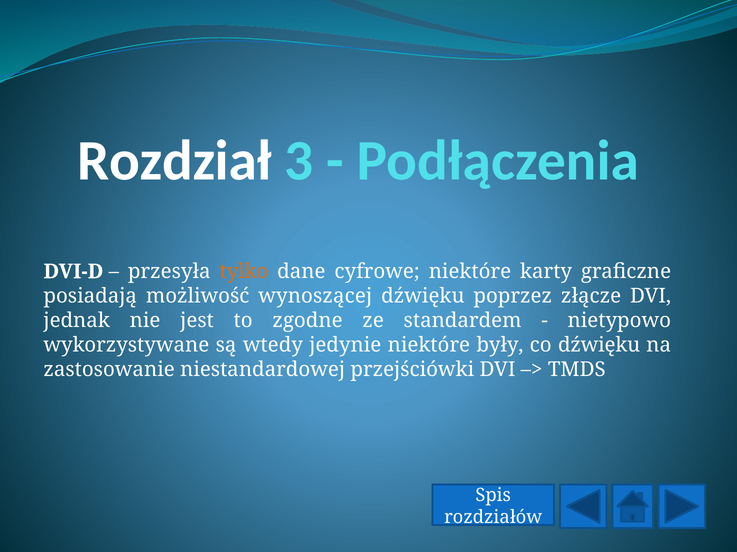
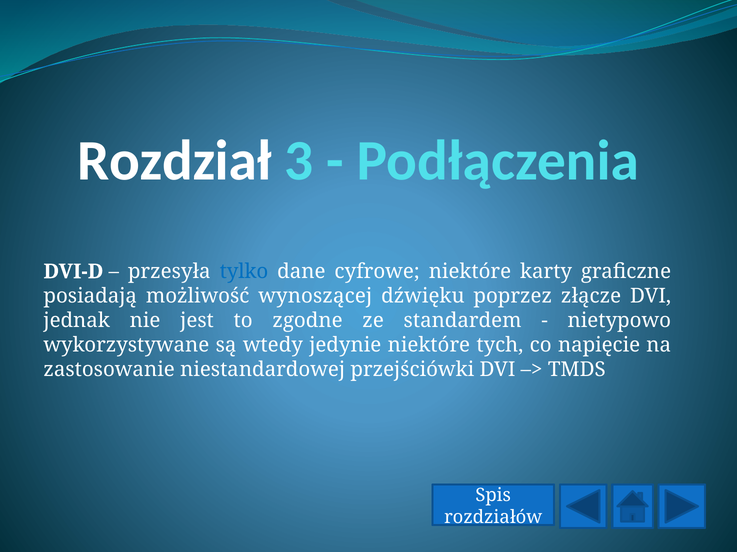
tylko colour: orange -> blue (244, 272)
były: były -> tych (500, 346)
co dźwięku: dźwięku -> napięcie (599, 346)
